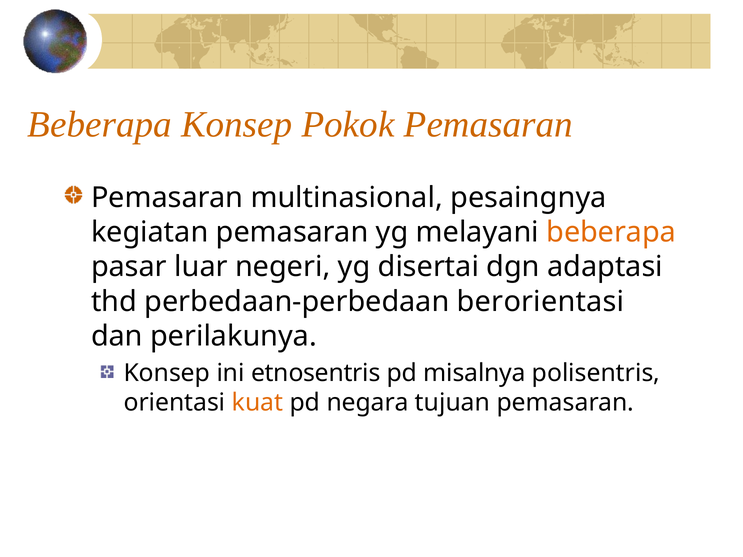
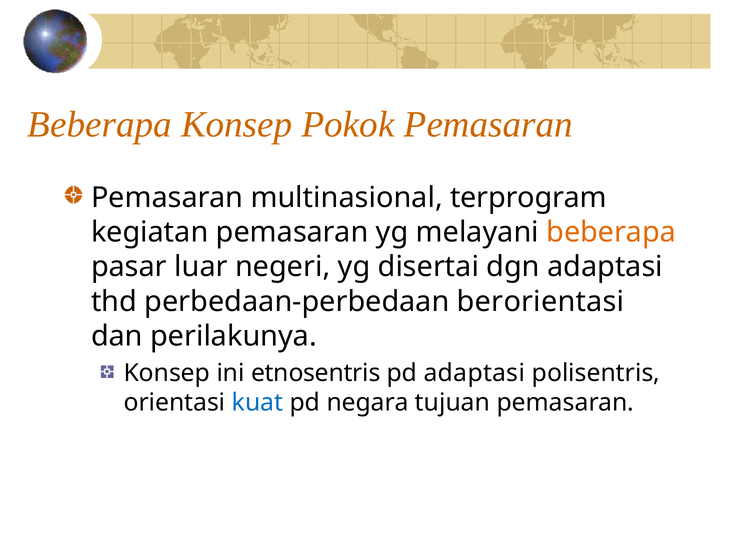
pesaingnya: pesaingnya -> terprogram (529, 198)
pd misalnya: misalnya -> adaptasi (474, 373)
kuat colour: orange -> blue (258, 403)
